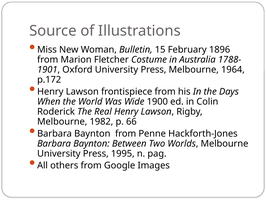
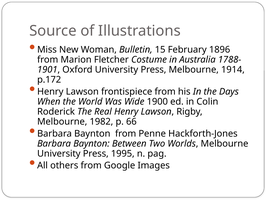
1964: 1964 -> 1914 (233, 70)
